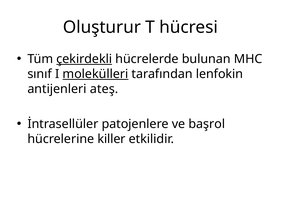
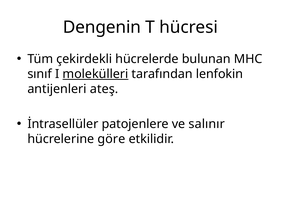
Oluşturur: Oluşturur -> Dengenin (102, 27)
çekirdekli underline: present -> none (84, 59)
başrol: başrol -> salınır (207, 124)
killer: killer -> göre (111, 139)
